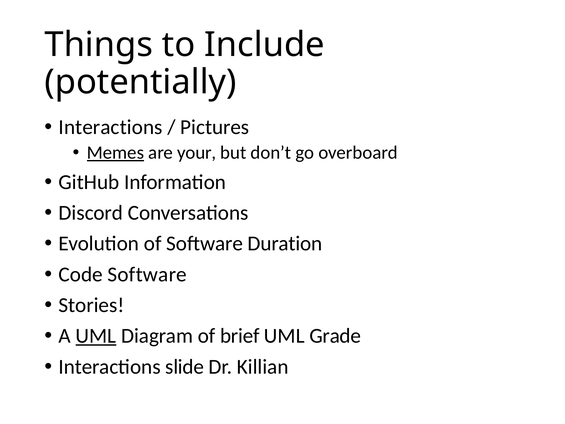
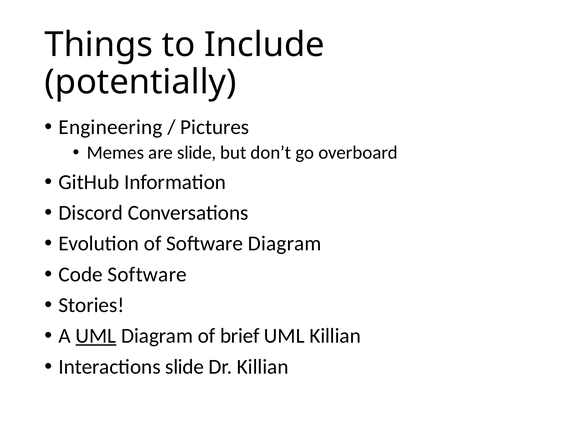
Interactions: Interactions -> Engineering (110, 127)
Memes underline: present -> none (115, 153)
are your: your -> slide (197, 153)
Software Duration: Duration -> Diagram (285, 243)
UML Grade: Grade -> Killian (335, 336)
